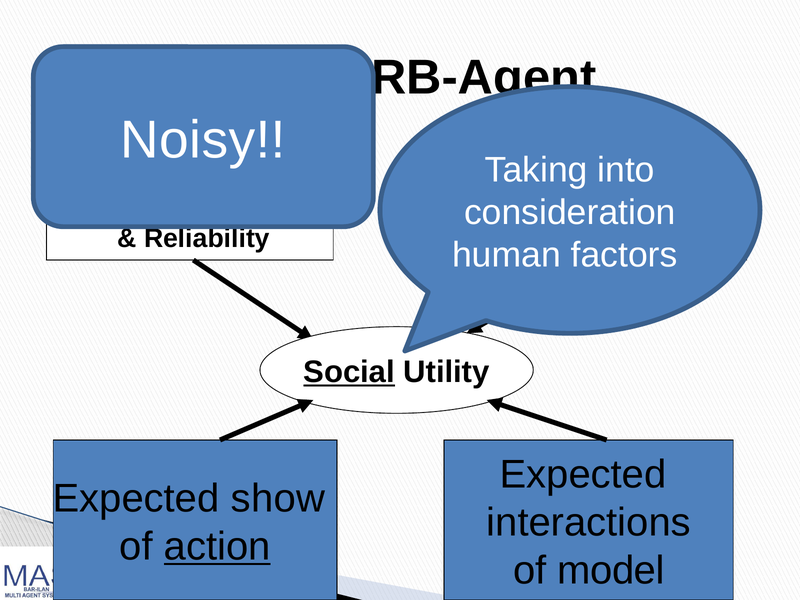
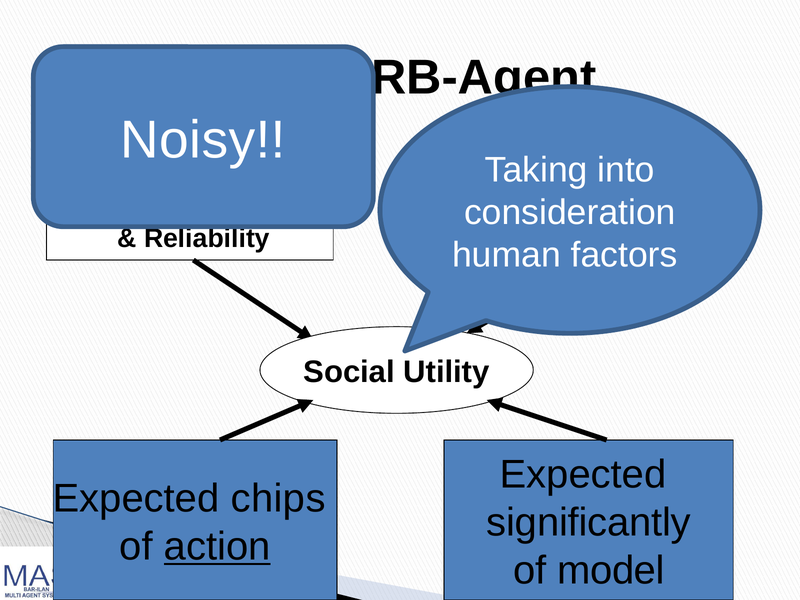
Social underline: present -> none (349, 372)
show: show -> chips (278, 499)
interactions: interactions -> significantly (589, 523)
